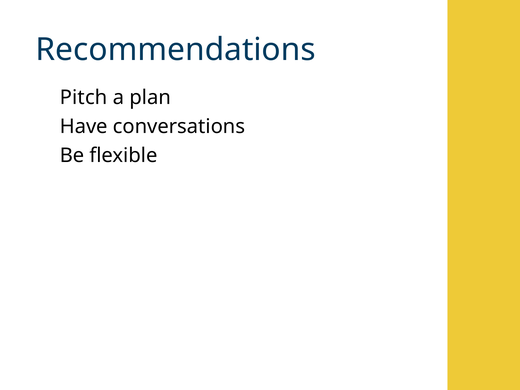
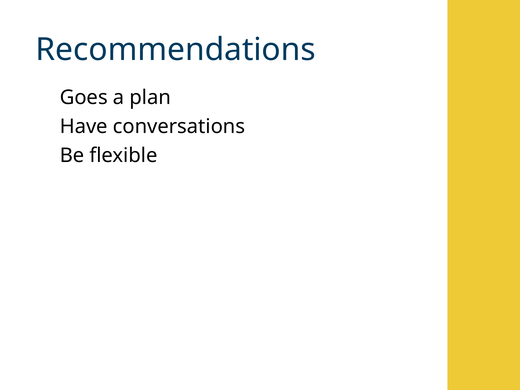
Pitch: Pitch -> Goes (84, 97)
